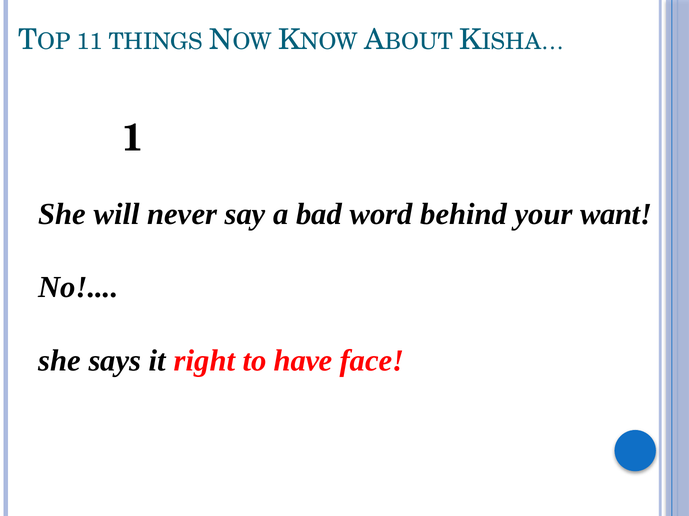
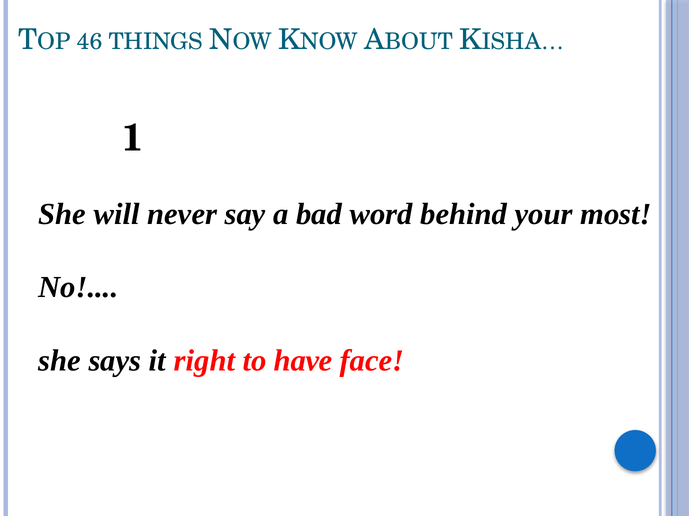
11: 11 -> 46 (90, 42)
want: want -> most (616, 214)
